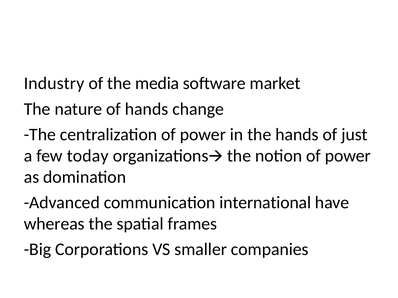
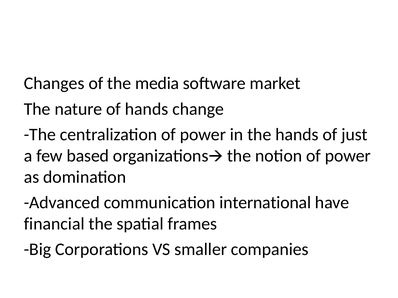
Industry: Industry -> Changes (54, 84)
today: today -> based (88, 156)
whereas: whereas -> financial (54, 224)
